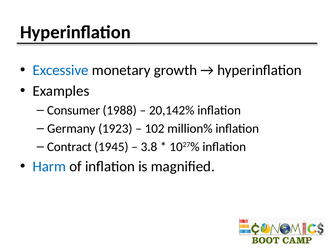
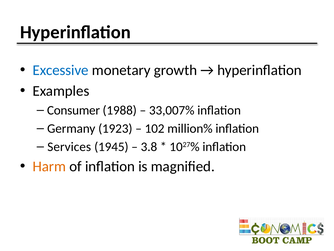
20,142%: 20,142% -> 33,007% (172, 110)
Contract: Contract -> Services (69, 146)
Harm colour: blue -> orange (49, 166)
